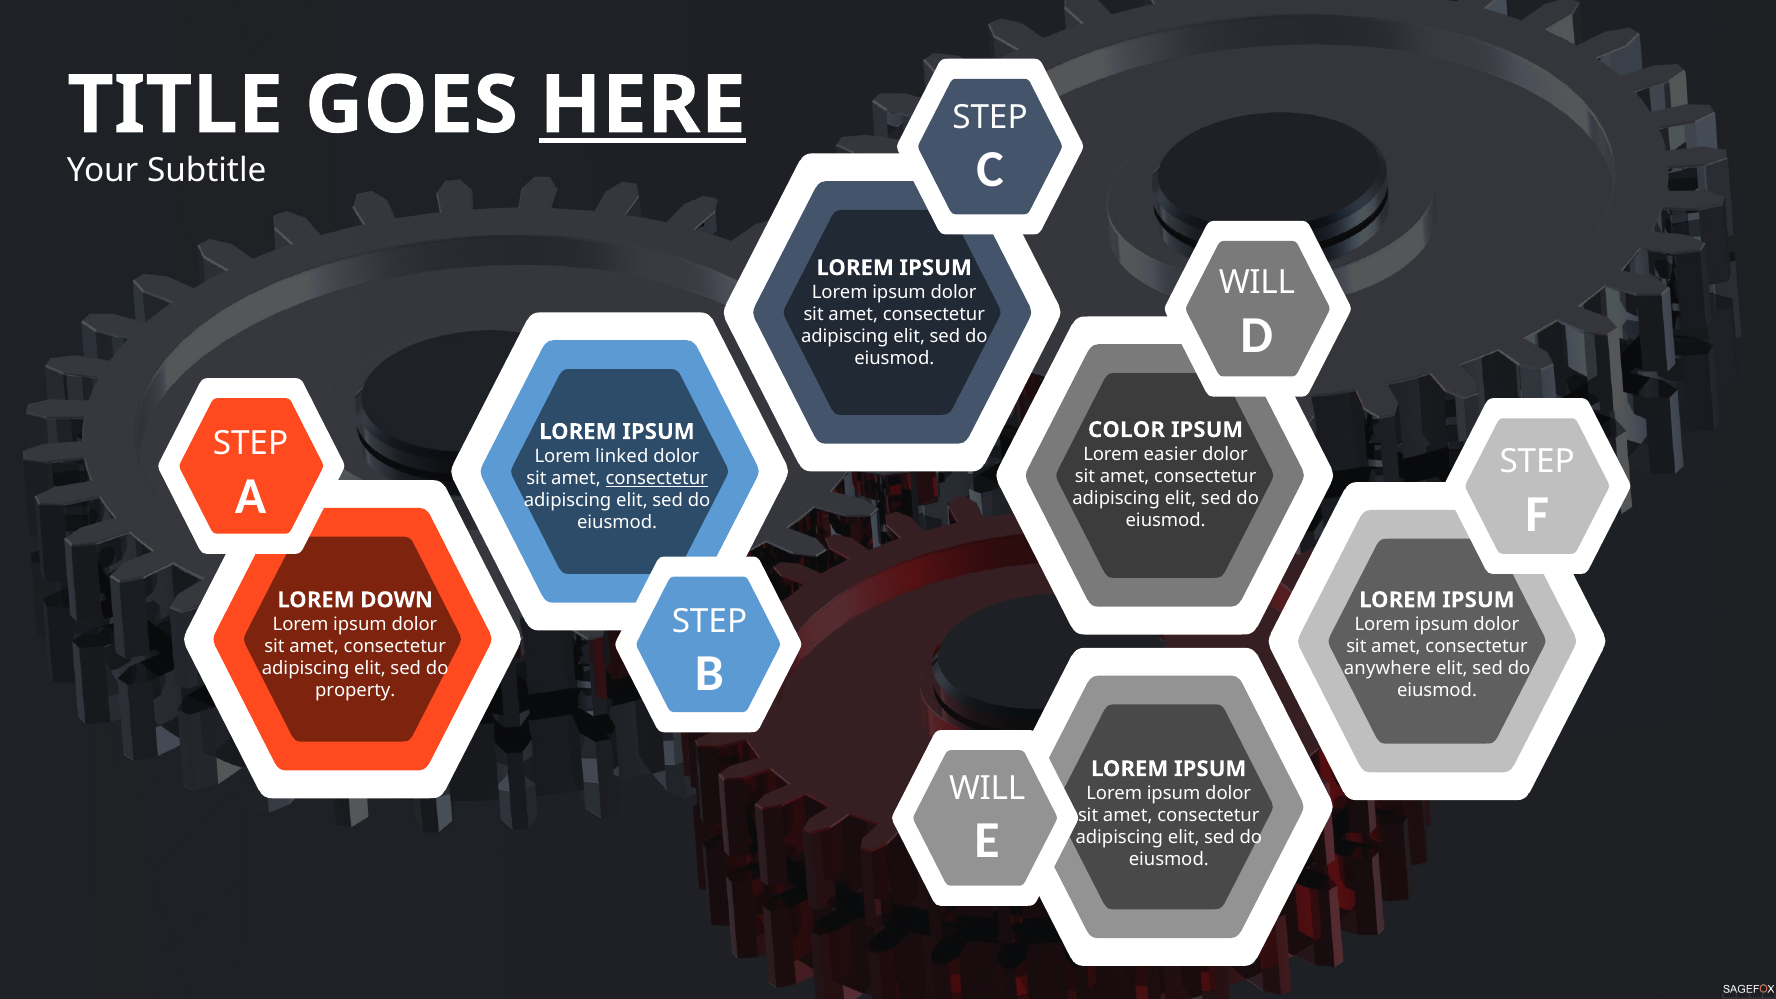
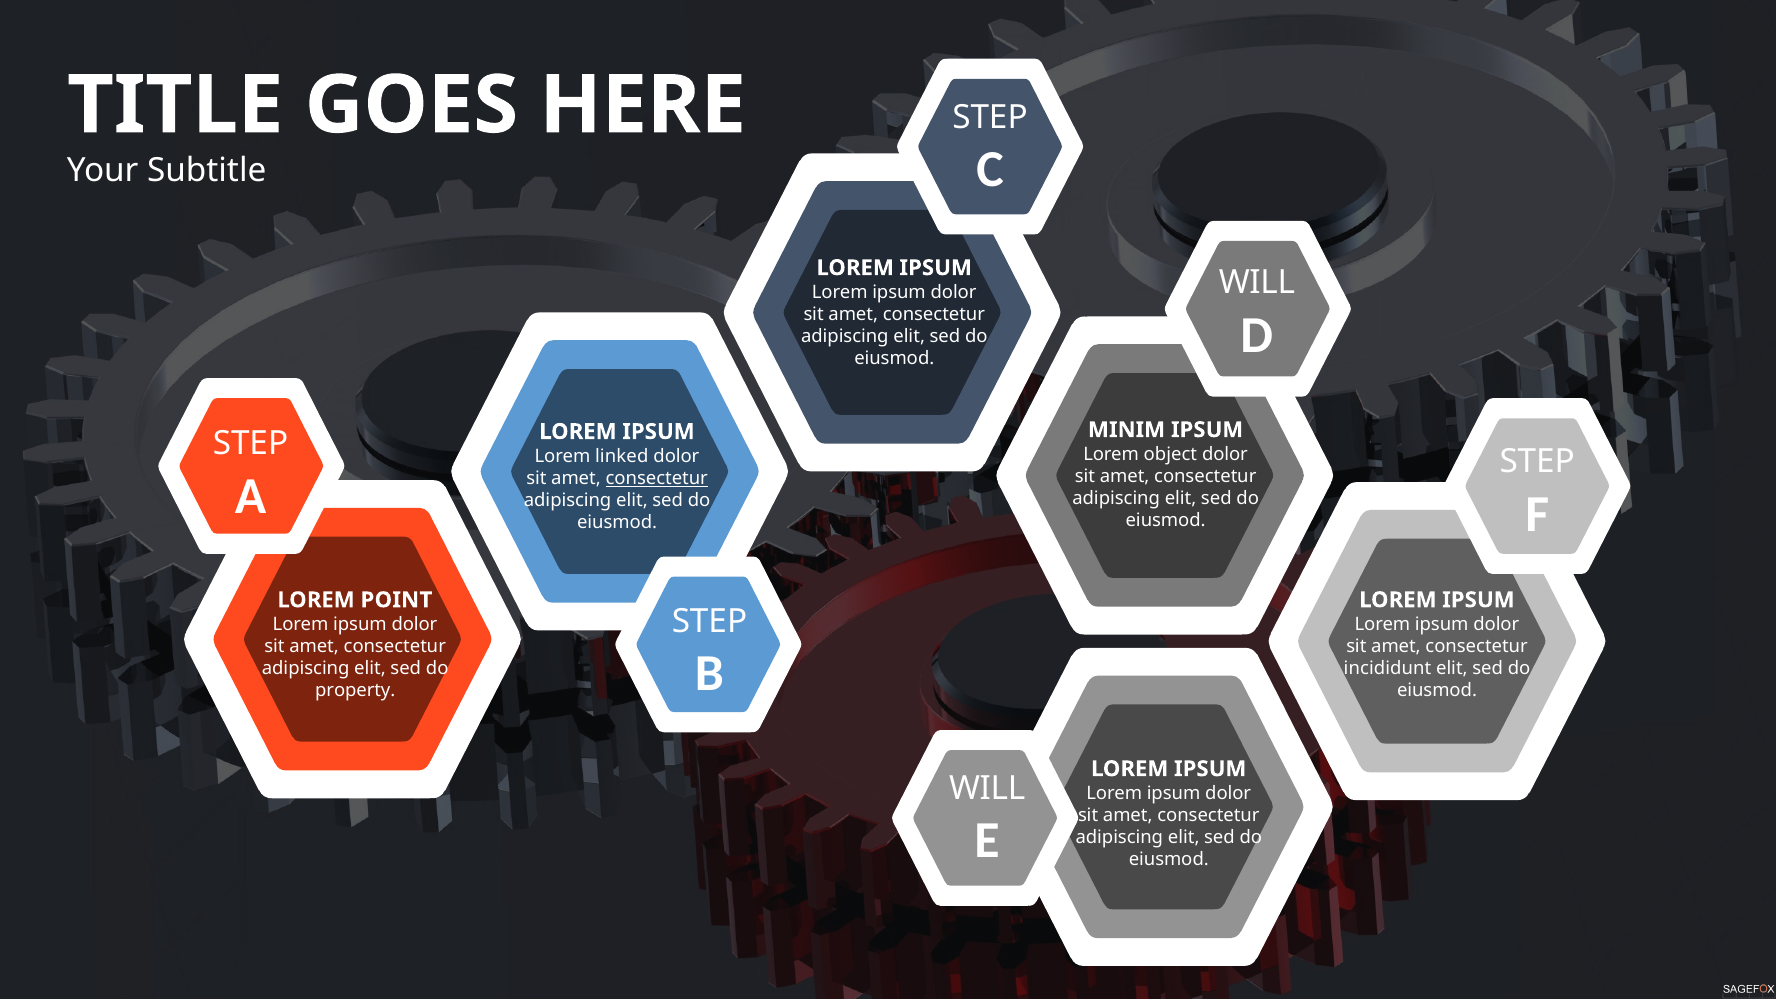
HERE underline: present -> none (643, 105)
COLOR: COLOR -> MINIM (1127, 430)
easier: easier -> object (1170, 454)
DOWN: DOWN -> POINT (396, 600)
anywhere: anywhere -> incididunt (1387, 669)
